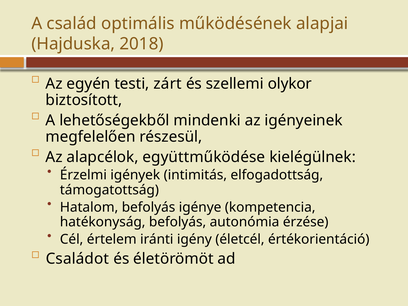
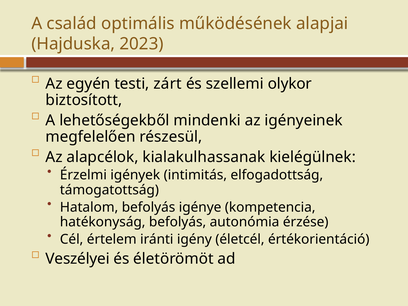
2018: 2018 -> 2023 (142, 44)
együttműködése: együttműködése -> kialakulhassanak (204, 157)
Családot: Családot -> Veszélyei (78, 259)
